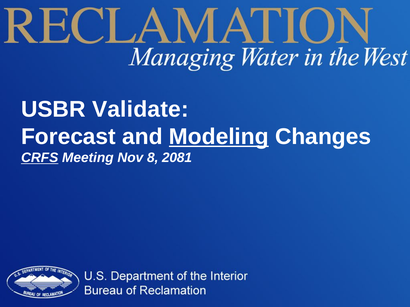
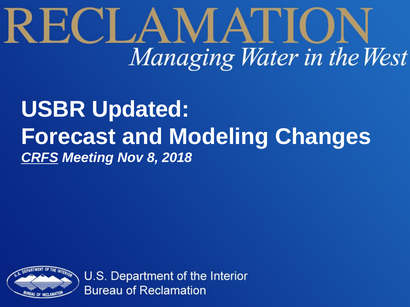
Validate: Validate -> Updated (141, 110)
Modeling underline: present -> none (219, 137)
2081: 2081 -> 2018 (177, 158)
